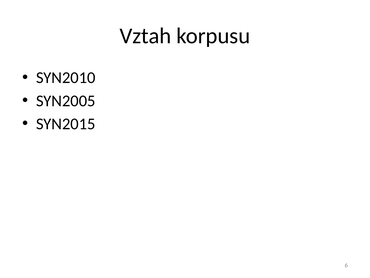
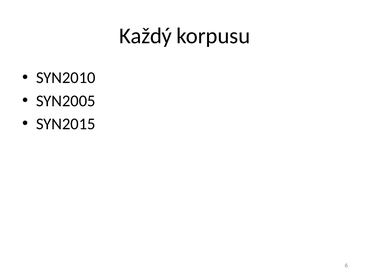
Vztah: Vztah -> Každý (146, 36)
